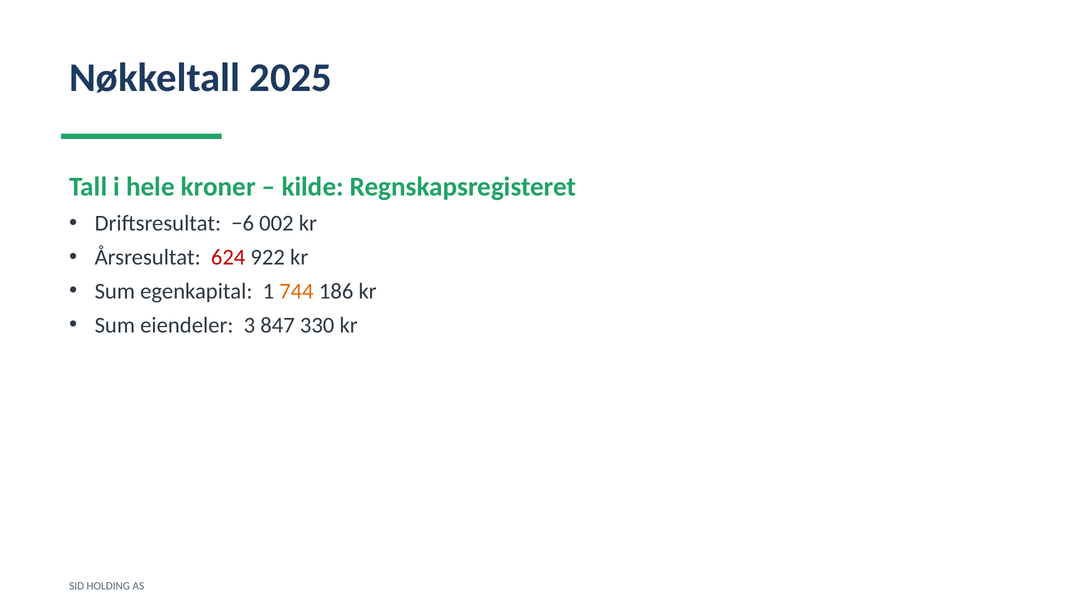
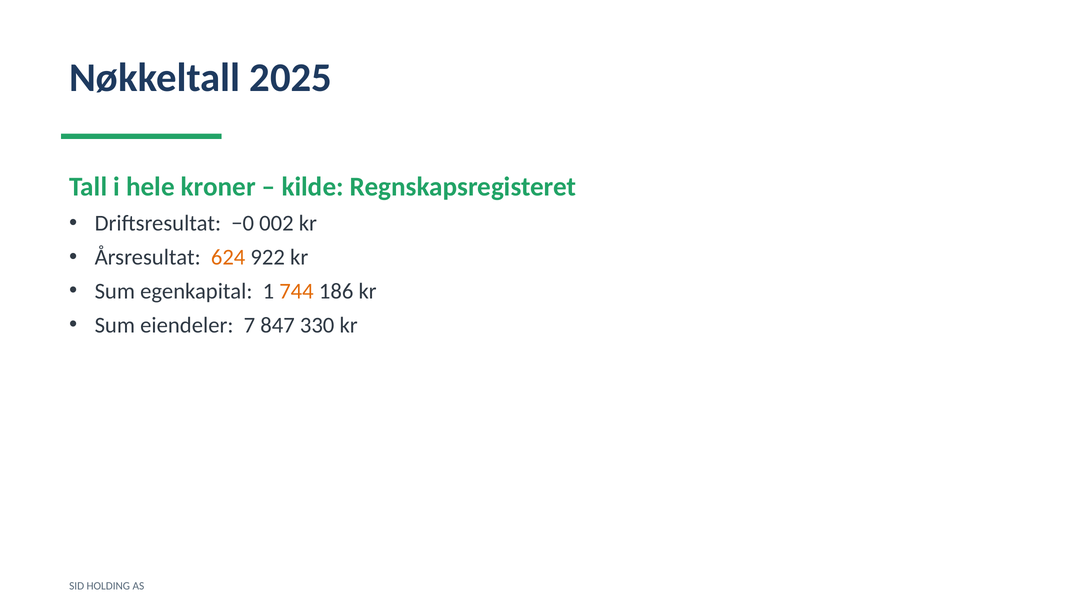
−6: −6 -> −0 (243, 224)
624 colour: red -> orange (228, 258)
3: 3 -> 7 (249, 325)
